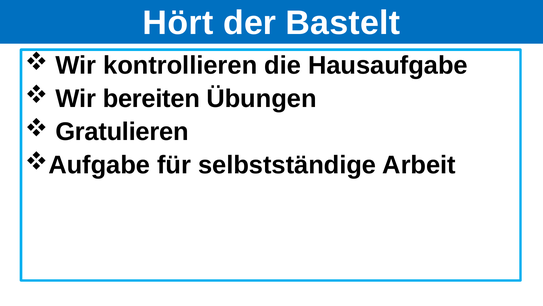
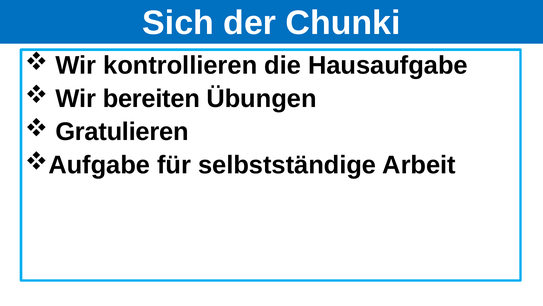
Hört: Hört -> Sich (178, 23)
Bastelt: Bastelt -> Chunki (343, 23)
